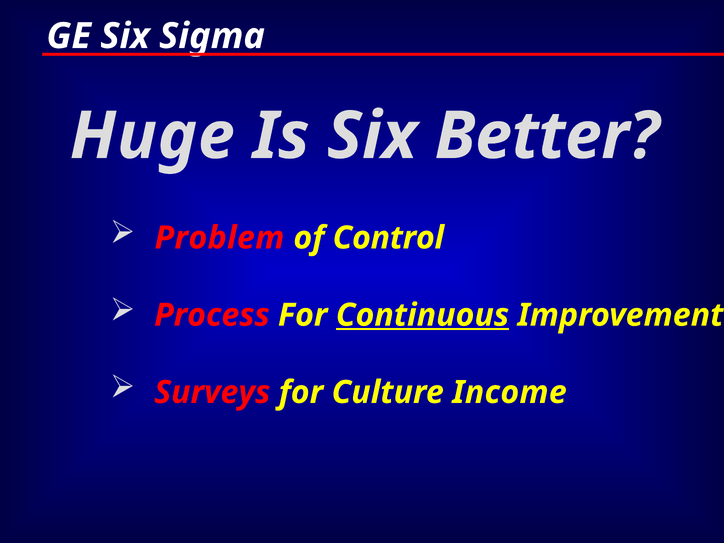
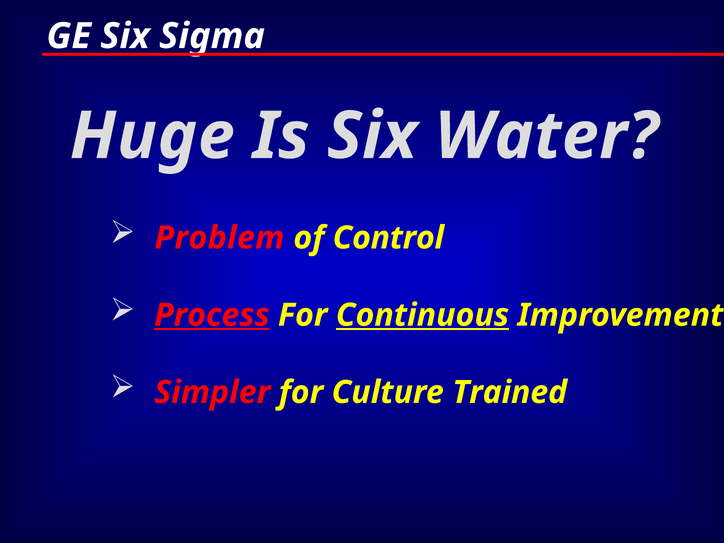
Better: Better -> Water (546, 136)
Process underline: none -> present (212, 315)
Surveys: Surveys -> Simpler (212, 392)
Income: Income -> Trained (510, 392)
